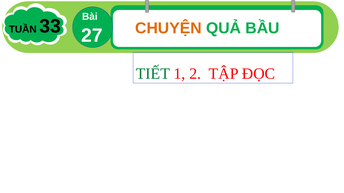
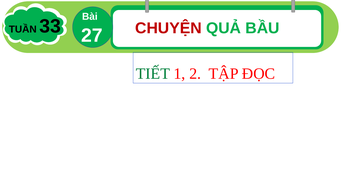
CHUYỆN colour: orange -> red (168, 28)
